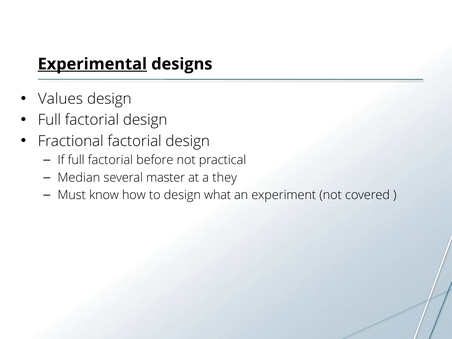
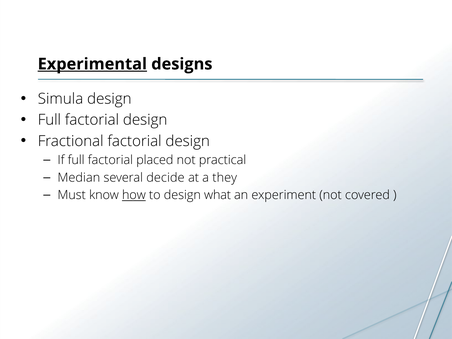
Values: Values -> Simula (60, 99)
before: before -> placed (155, 160)
master: master -> decide (165, 178)
how underline: none -> present (134, 195)
